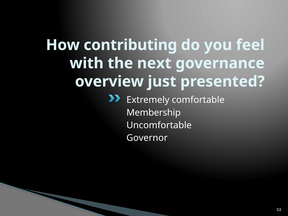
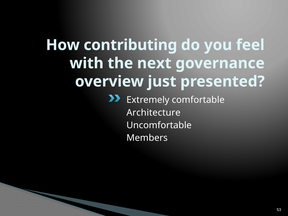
Membership: Membership -> Architecture (153, 113)
Governor: Governor -> Members (147, 138)
